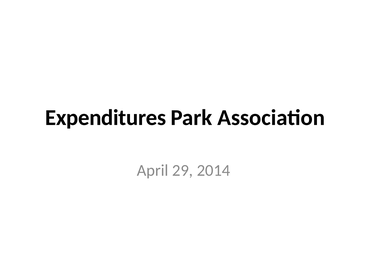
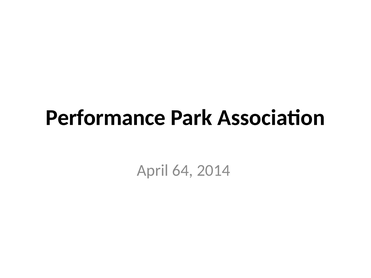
Expenditures: Expenditures -> Performance (106, 118)
29: 29 -> 64 (183, 171)
